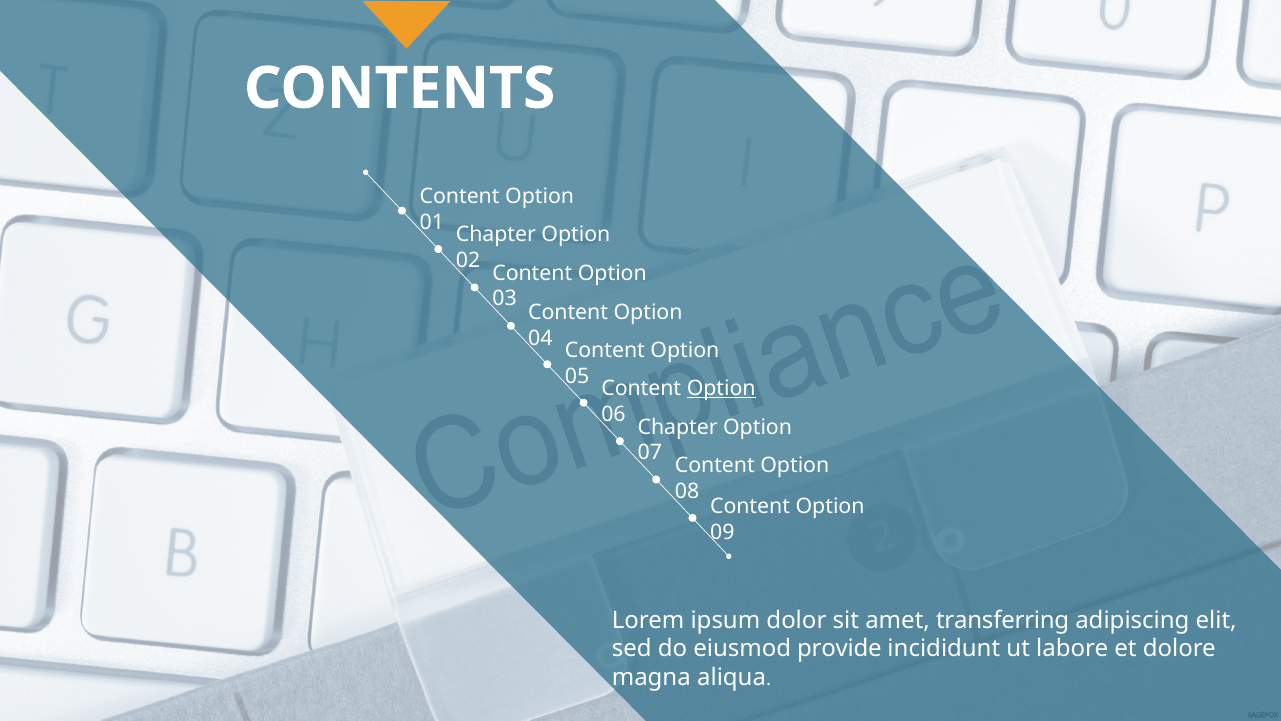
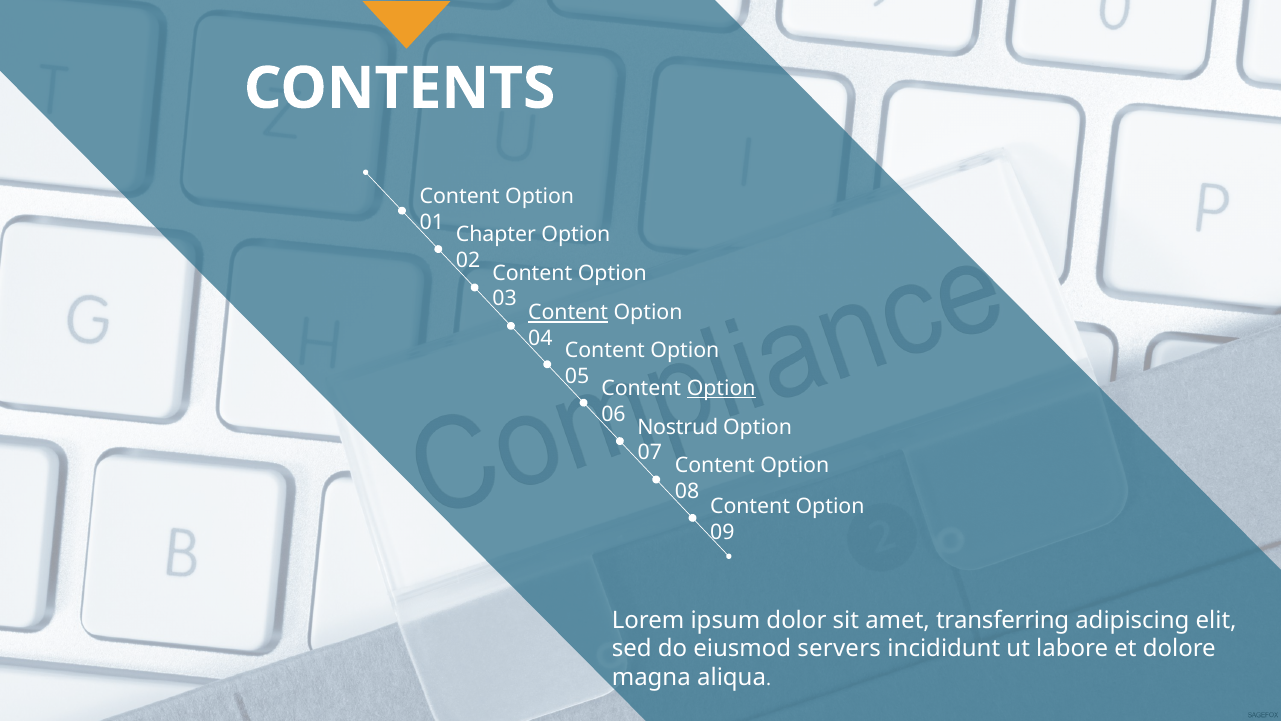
Content underline: none -> present (568, 313)
Chapter: Chapter -> Nostrud (678, 427)
provide: provide -> servers (839, 649)
